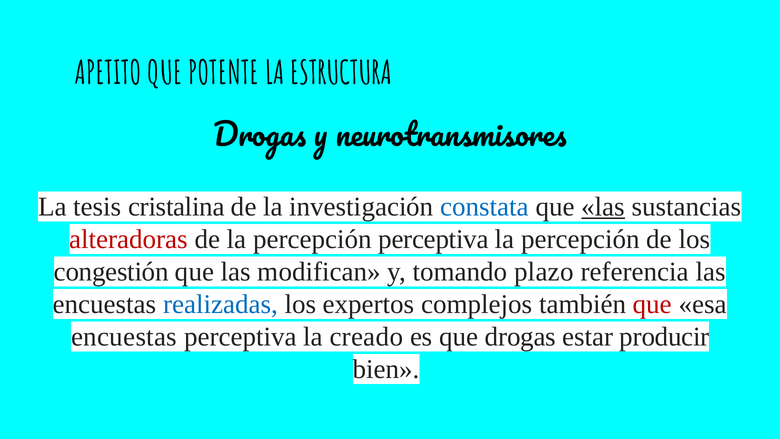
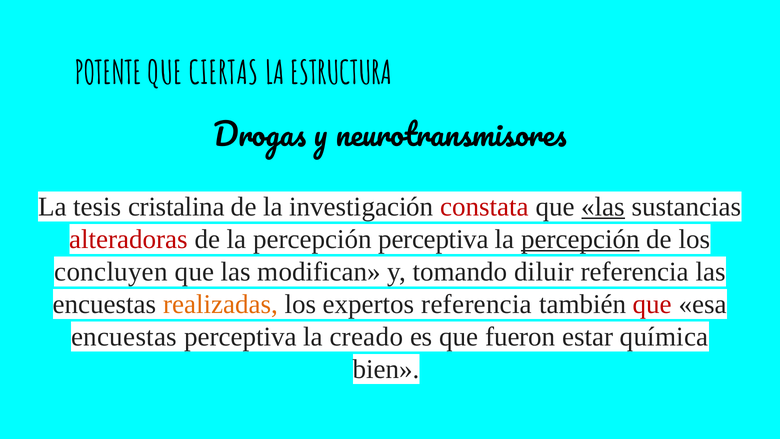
APETITO: APETITO -> POTENTE (108, 73)
POTENTE: POTENTE -> CIERTAS (223, 73)
constata colour: blue -> red (485, 207)
percepción underline: none -> present (580, 239)
congestión: congestión -> concluyen (111, 272)
plazo: plazo -> diluir (544, 272)
realizadas colour: blue -> orange (221, 304)
expertos complejos: complejos -> referencia (477, 304)
que drogas: drogas -> fueron (520, 337)
producir: producir -> química (664, 337)
